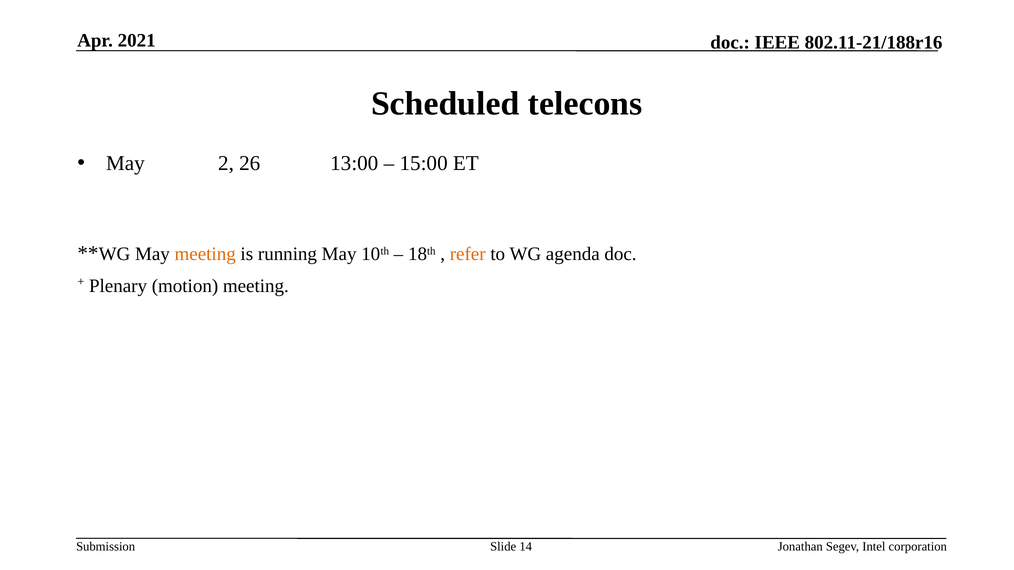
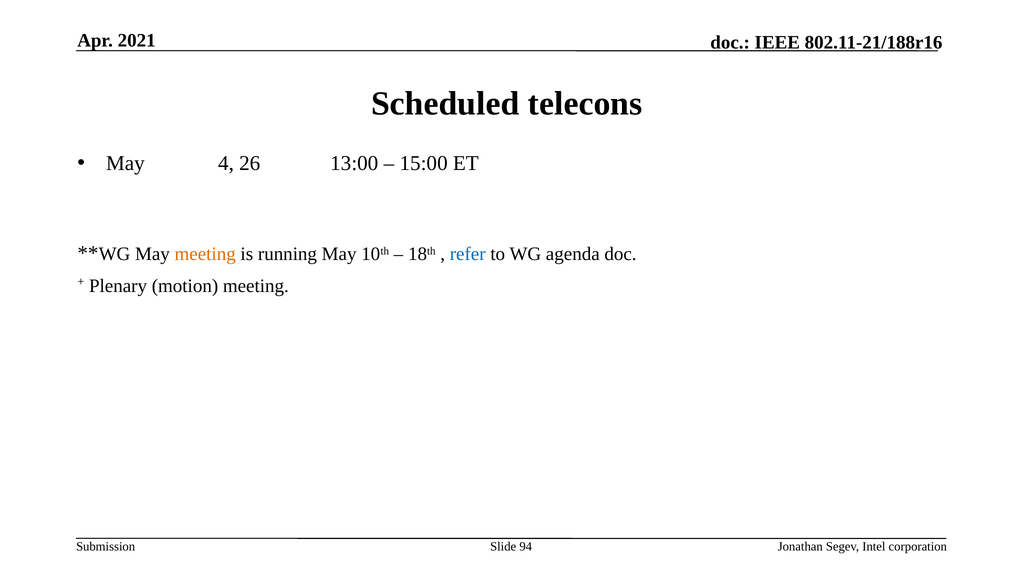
2: 2 -> 4 (226, 164)
refer colour: orange -> blue (468, 254)
14: 14 -> 94 (526, 547)
